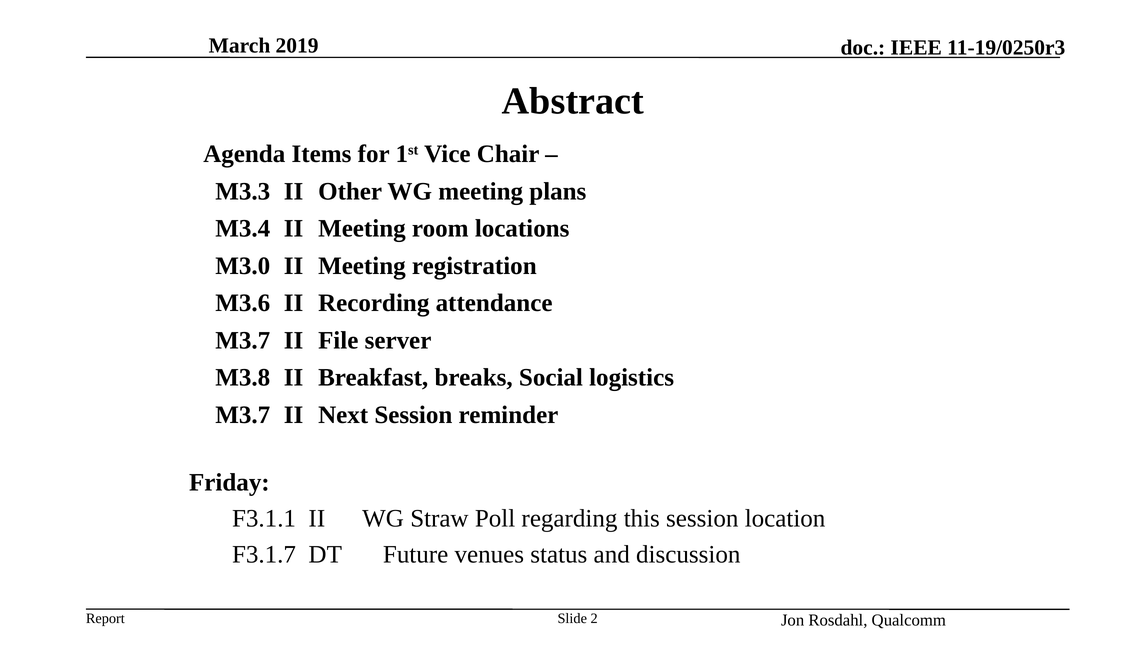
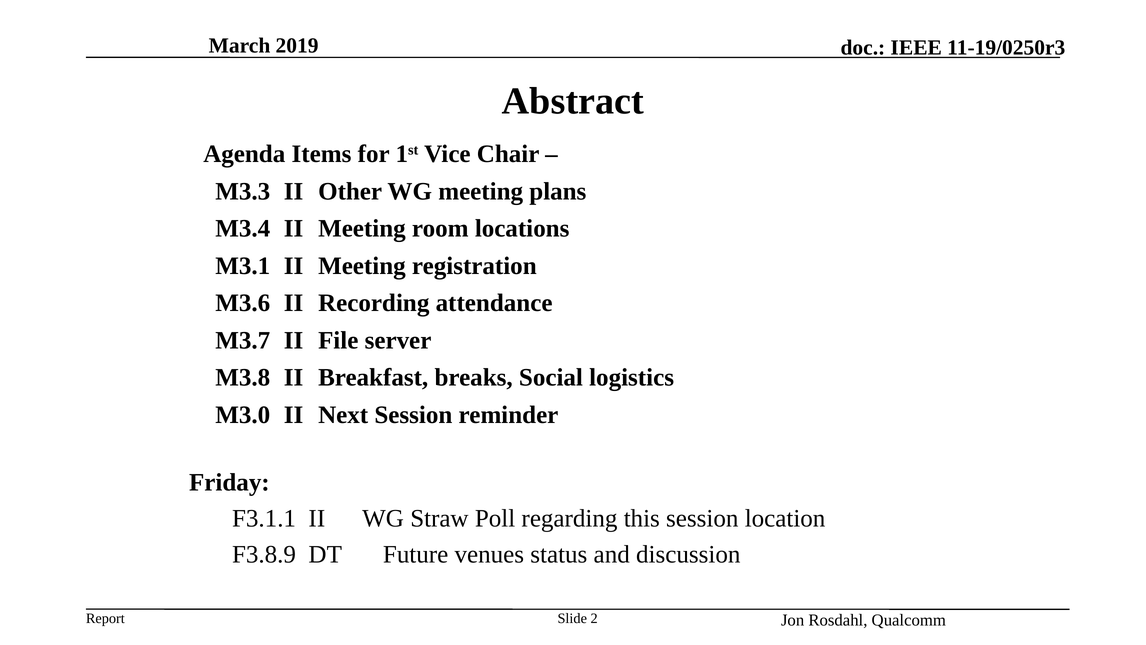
M3.0: M3.0 -> M3.1 (243, 266)
M3.7: M3.7 -> M3.0 (243, 415)
F3.1.7: F3.1.7 -> F3.8.9 (264, 554)
